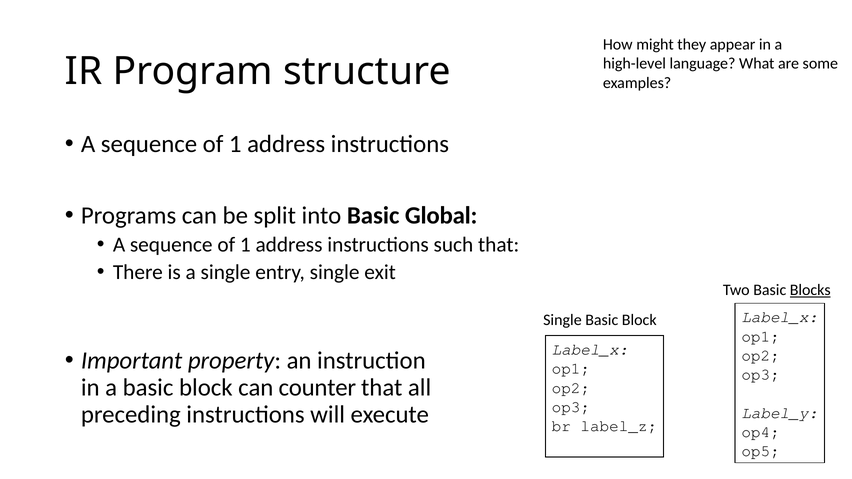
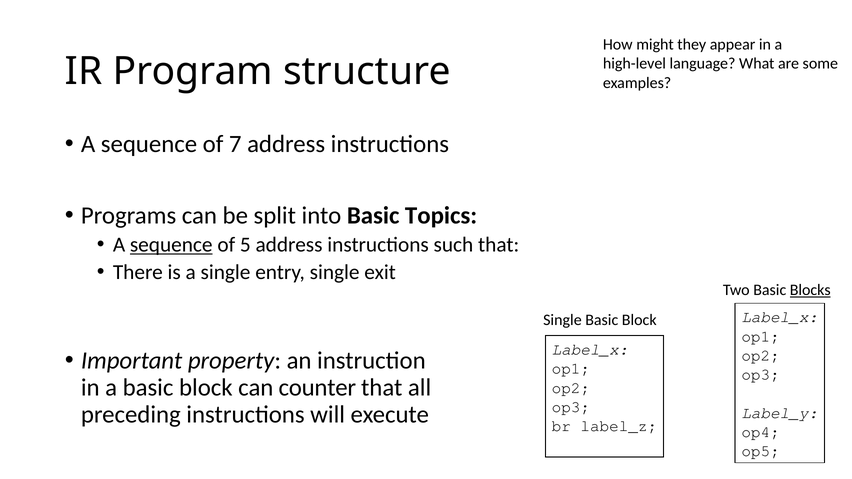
1: 1 -> 7 (235, 144)
Global: Global -> Topics (441, 215)
sequence underline: none -> present (171, 245)
1: 1 -> 5 (245, 245)
